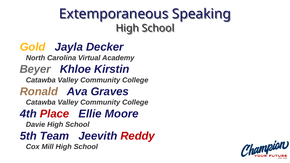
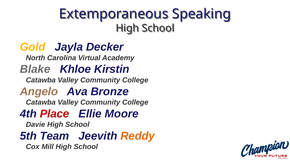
Beyer: Beyer -> Blake (35, 69)
Ronald: Ronald -> Angelo (39, 92)
Graves: Graves -> Bronze (110, 92)
Reddy colour: red -> orange (138, 136)
